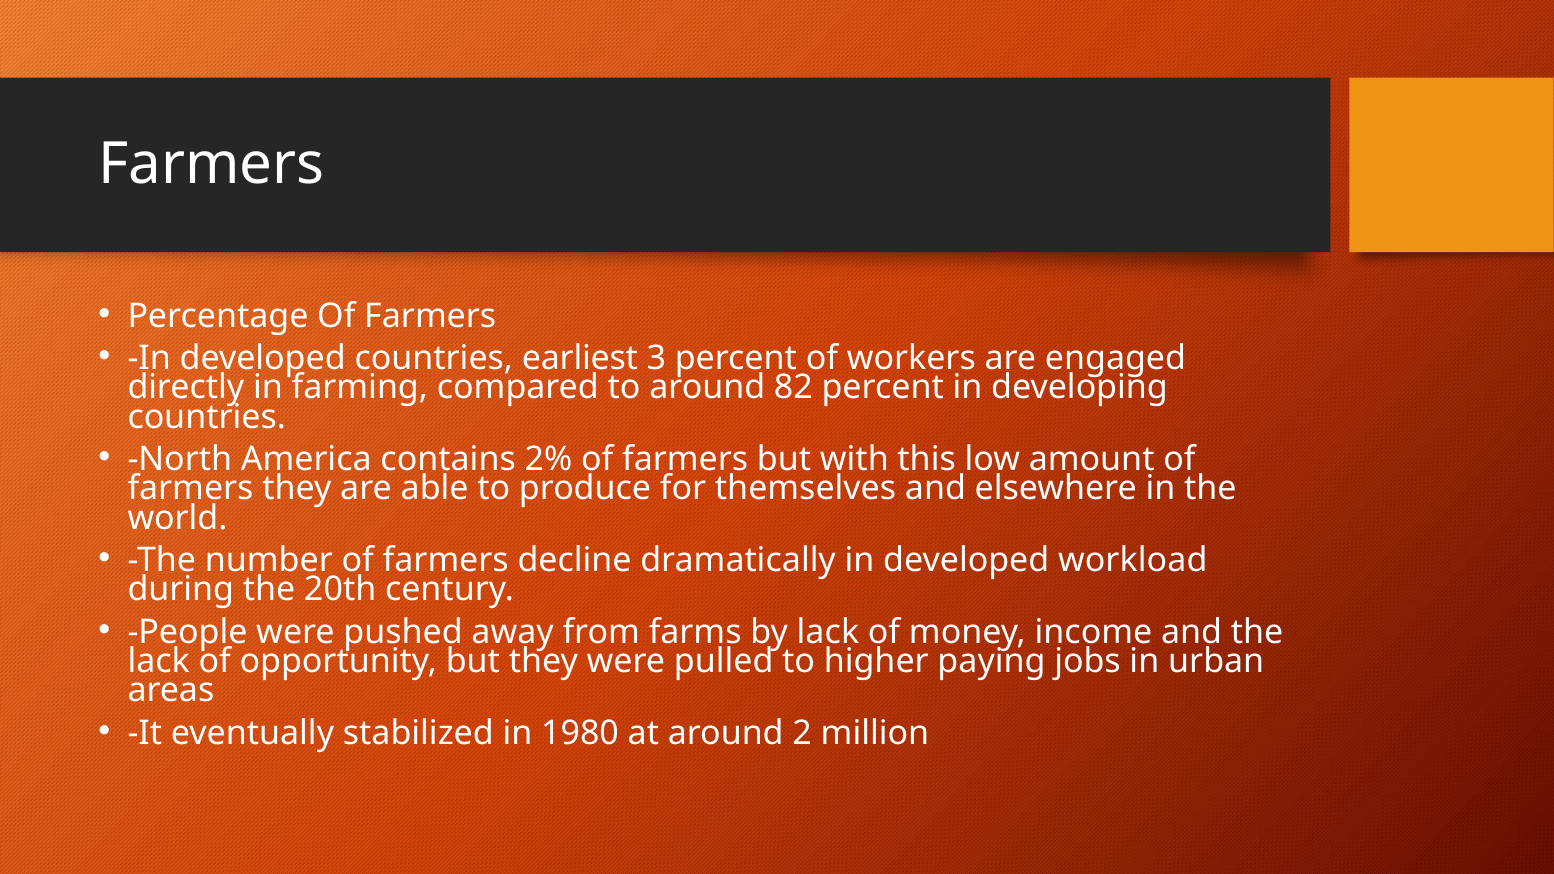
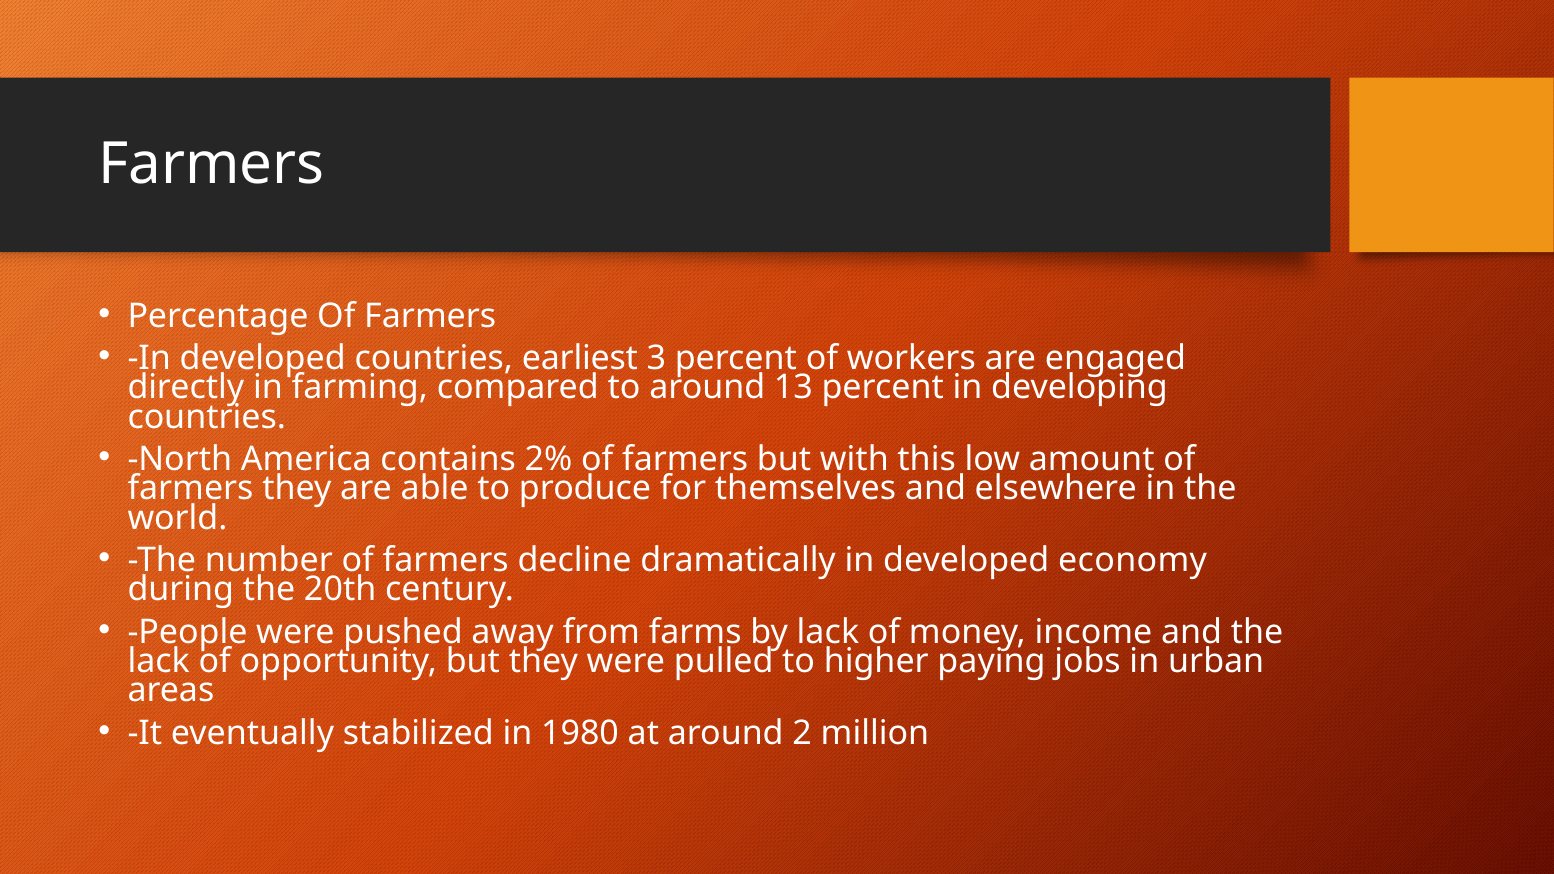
82: 82 -> 13 (793, 388)
workload: workload -> economy (1133, 560)
